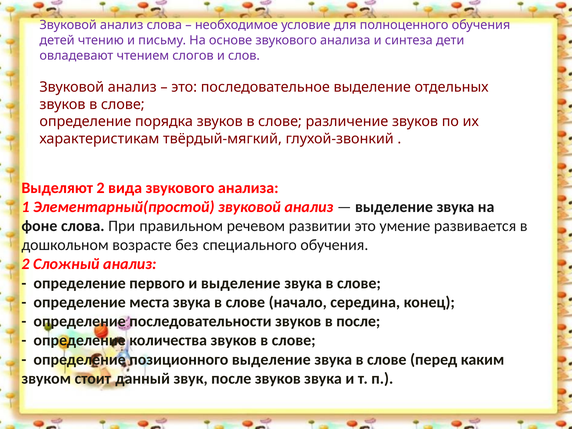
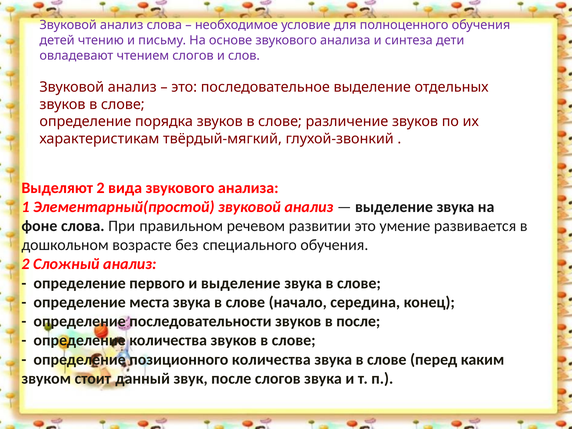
позиционного выделение: выделение -> количества (271, 359)
после звуков: звуков -> слогов (278, 379)
